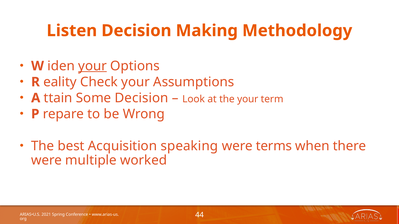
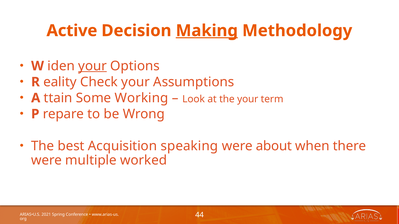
Listen: Listen -> Active (72, 31)
Making underline: none -> present (207, 31)
Some Decision: Decision -> Working (142, 98)
terms: terms -> about (274, 146)
